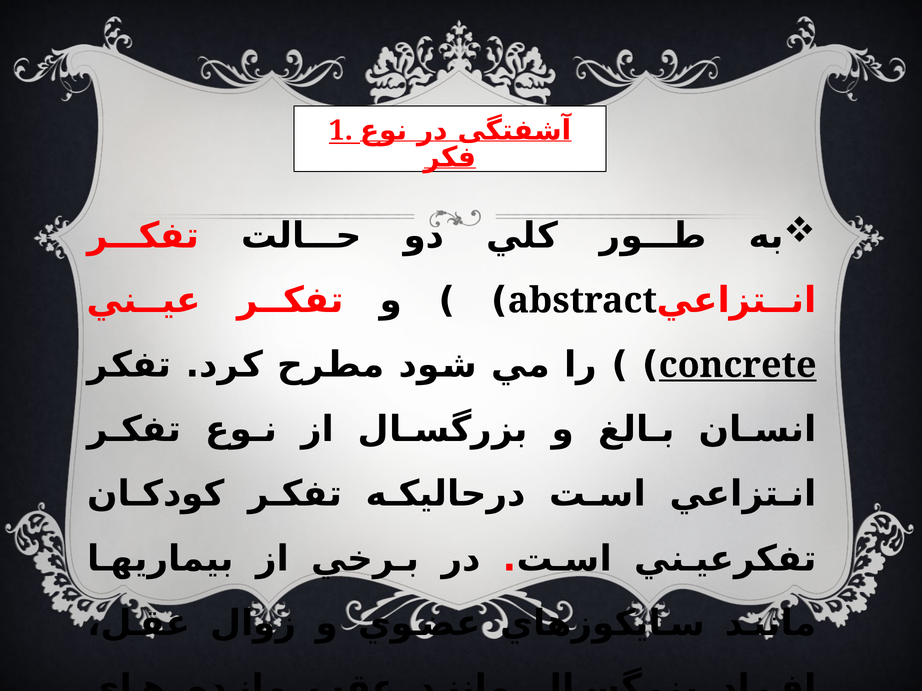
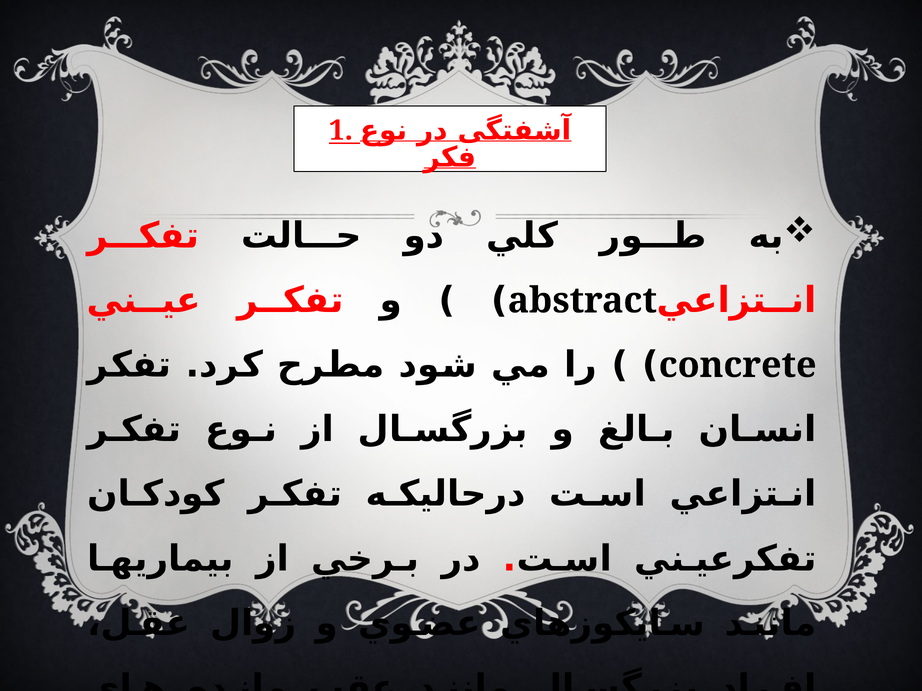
concrete underline: present -> none (738, 365)
